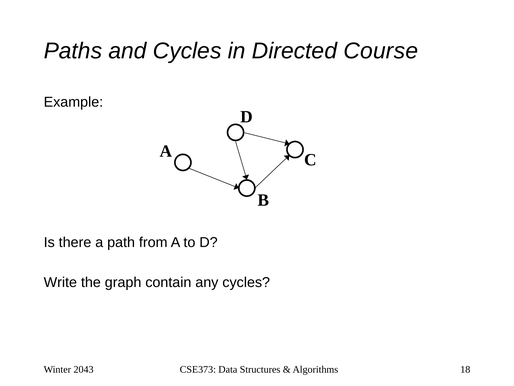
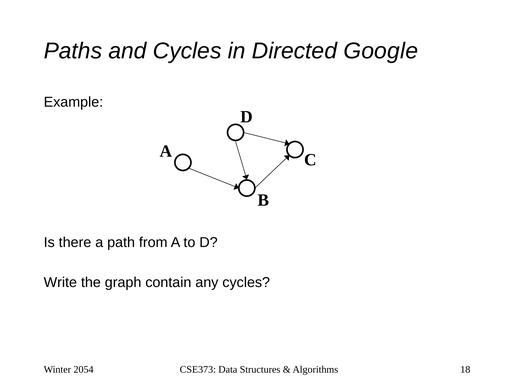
Course: Course -> Google (381, 51)
2043: 2043 -> 2054 (84, 369)
